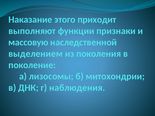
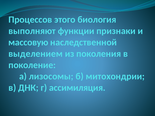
Наказание: Наказание -> Процессов (30, 20)
приходит: приходит -> биология (97, 20)
наблюдения: наблюдения -> ассимиляция (77, 88)
